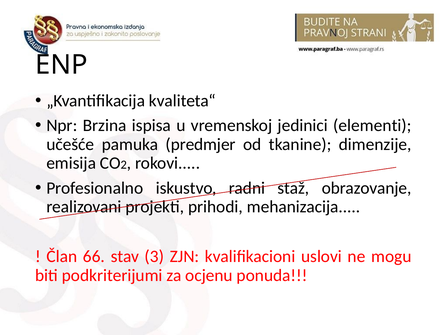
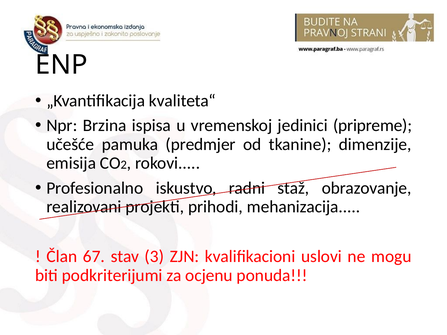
elementi: elementi -> pripreme (373, 126)
66: 66 -> 67 (94, 257)
